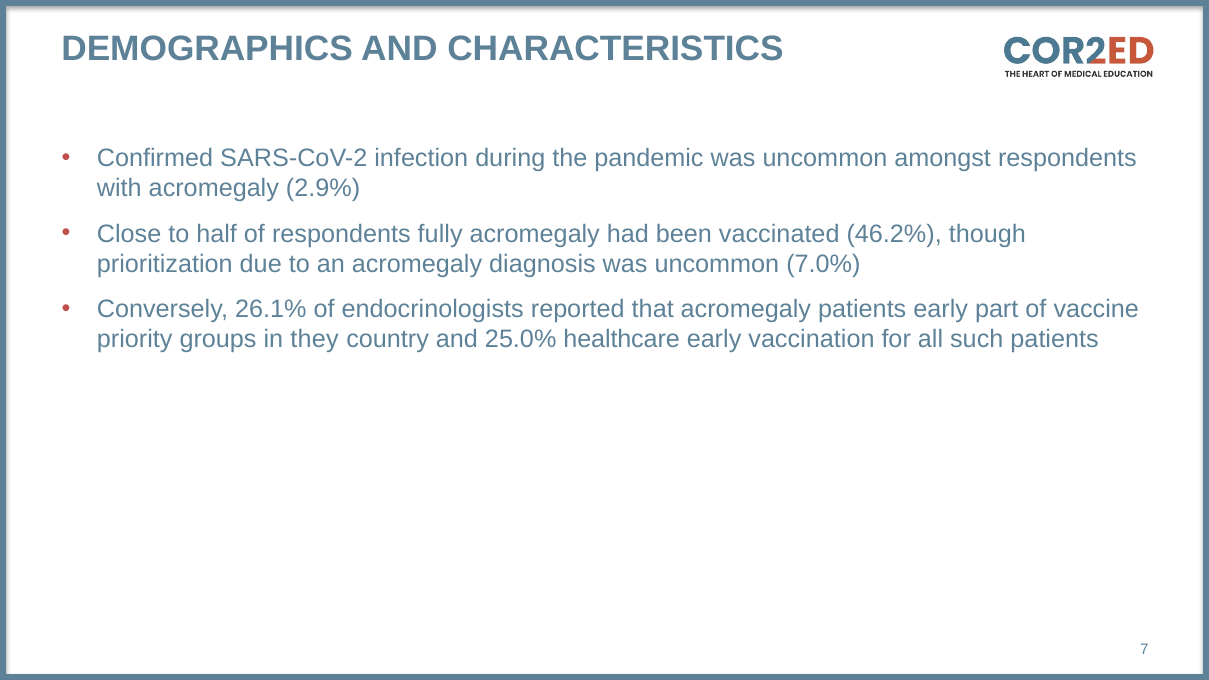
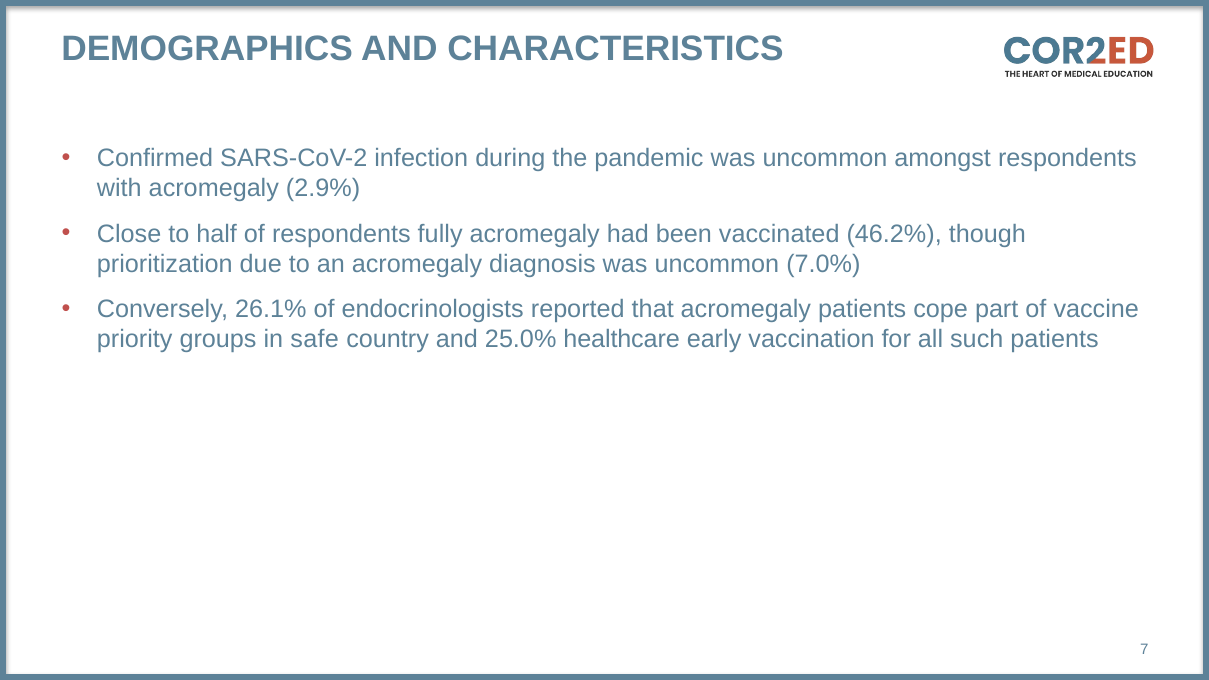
patients early: early -> cope (941, 309)
they: they -> safe (315, 340)
